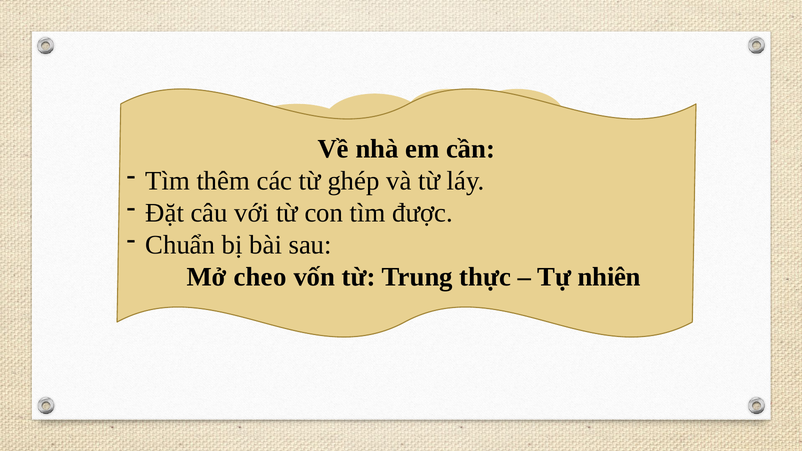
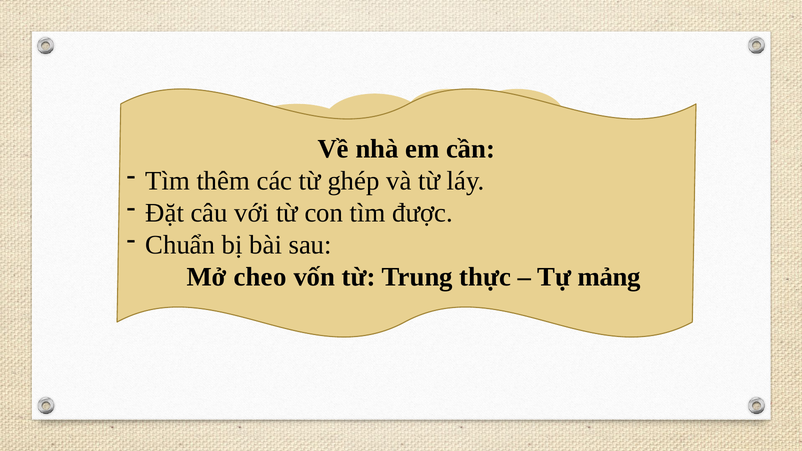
nhiên: nhiên -> mảng (609, 277)
